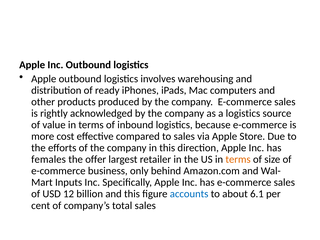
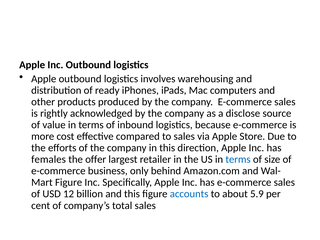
a logistics: logistics -> disclose (243, 113)
terms colour: orange -> blue (238, 159)
Inputs: Inputs -> Figure (69, 182)
6.1: 6.1 -> 5.9 (257, 194)
